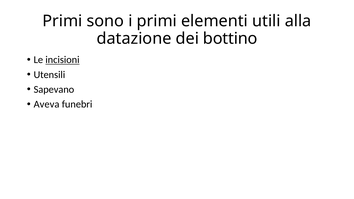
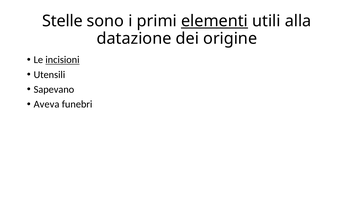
Primi: Primi -> Stelle (62, 21)
elementi underline: none -> present (214, 21)
bottino: bottino -> origine (230, 38)
